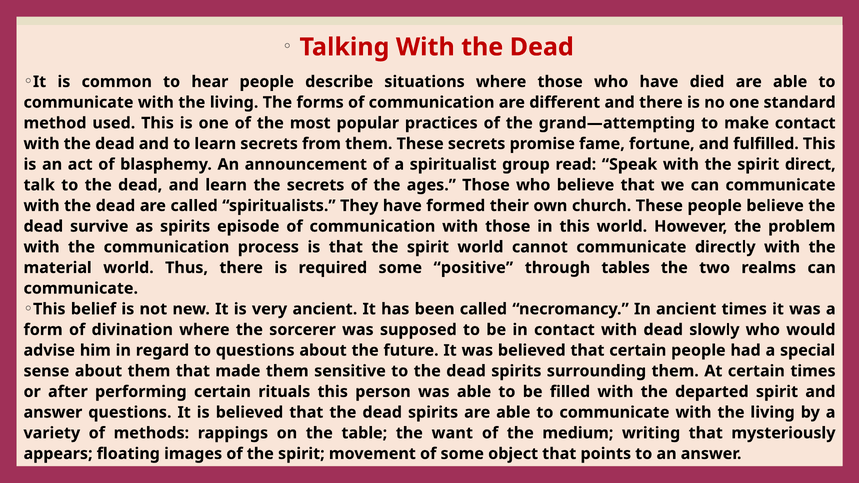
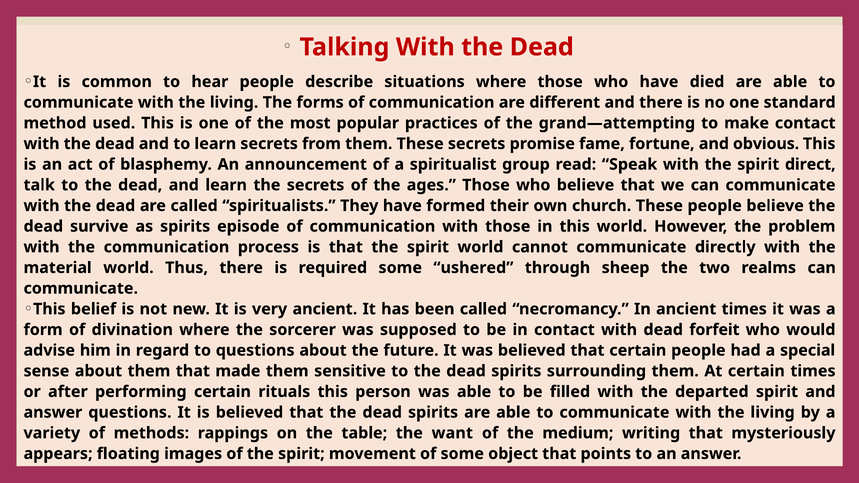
fulfilled: fulfilled -> obvious (766, 144)
positive: positive -> ushered (473, 268)
tables: tables -> sheep (626, 268)
slowly: slowly -> forfeit (714, 330)
